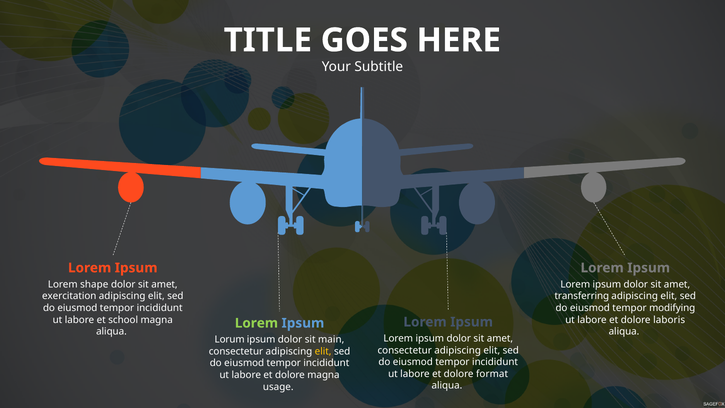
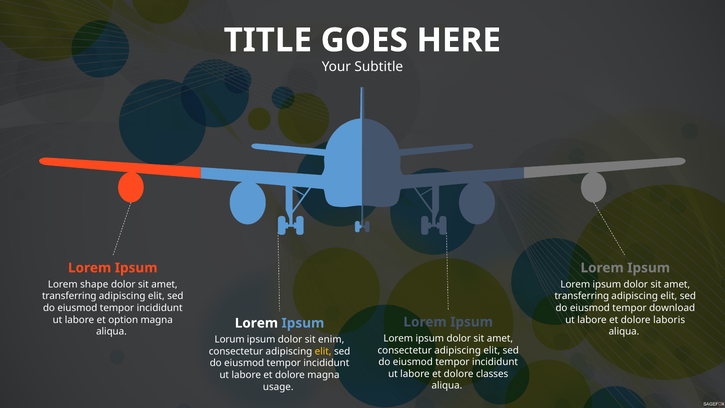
exercitation: exercitation -> transferring (69, 296)
modifying: modifying -> download (672, 308)
school: school -> option (123, 320)
Lorem colour: light green -> white (256, 323)
main: main -> enim (331, 339)
format: format -> classes (492, 374)
